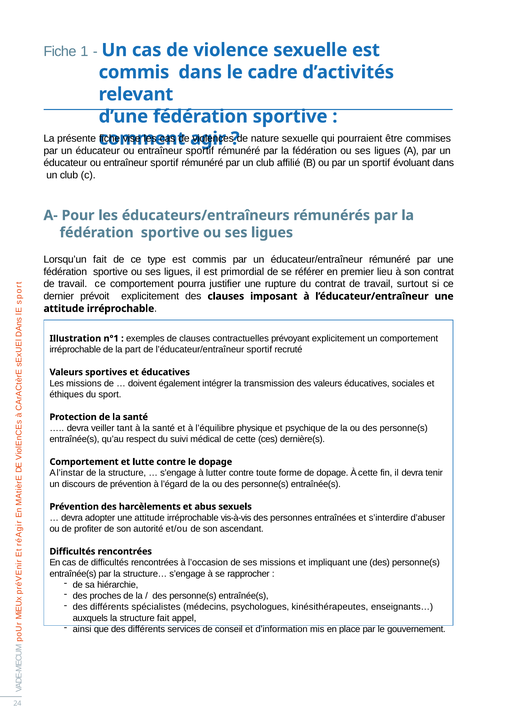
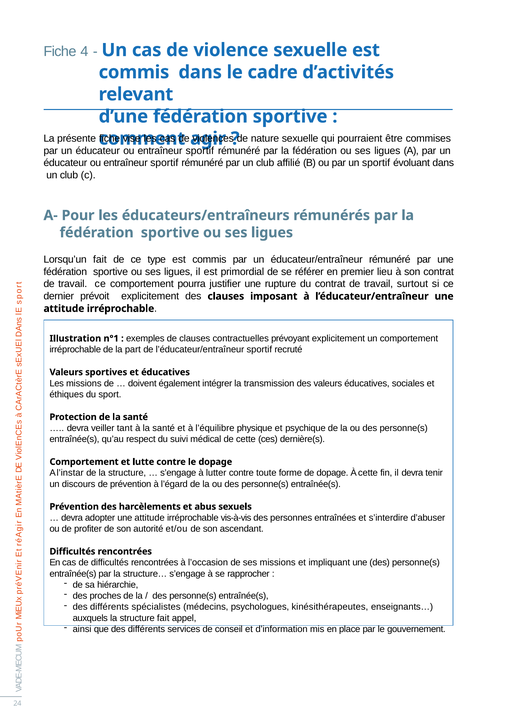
1: 1 -> 4 (84, 51)
